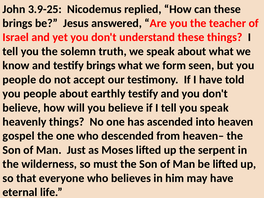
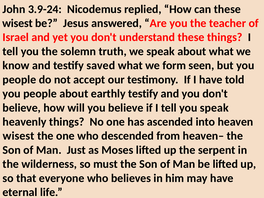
3.9-25: 3.9-25 -> 3.9-24 (45, 9)
brings: brings -> wisest (18, 23)
testify brings: brings -> saved (101, 65)
gospel: gospel -> wisest (19, 136)
